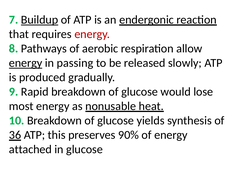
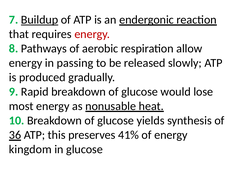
energy underline: present -> none (26, 63)
90%: 90% -> 41% (128, 135)
attached: attached -> kingdom (30, 149)
